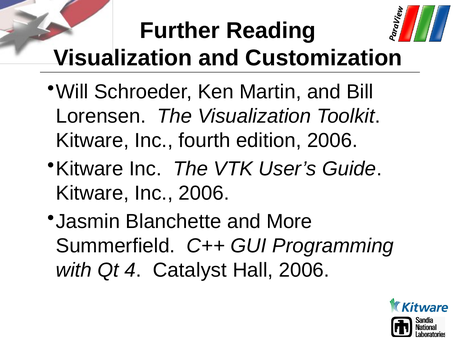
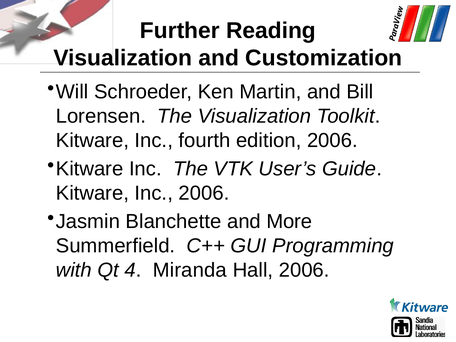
Catalyst: Catalyst -> Miranda (190, 270)
